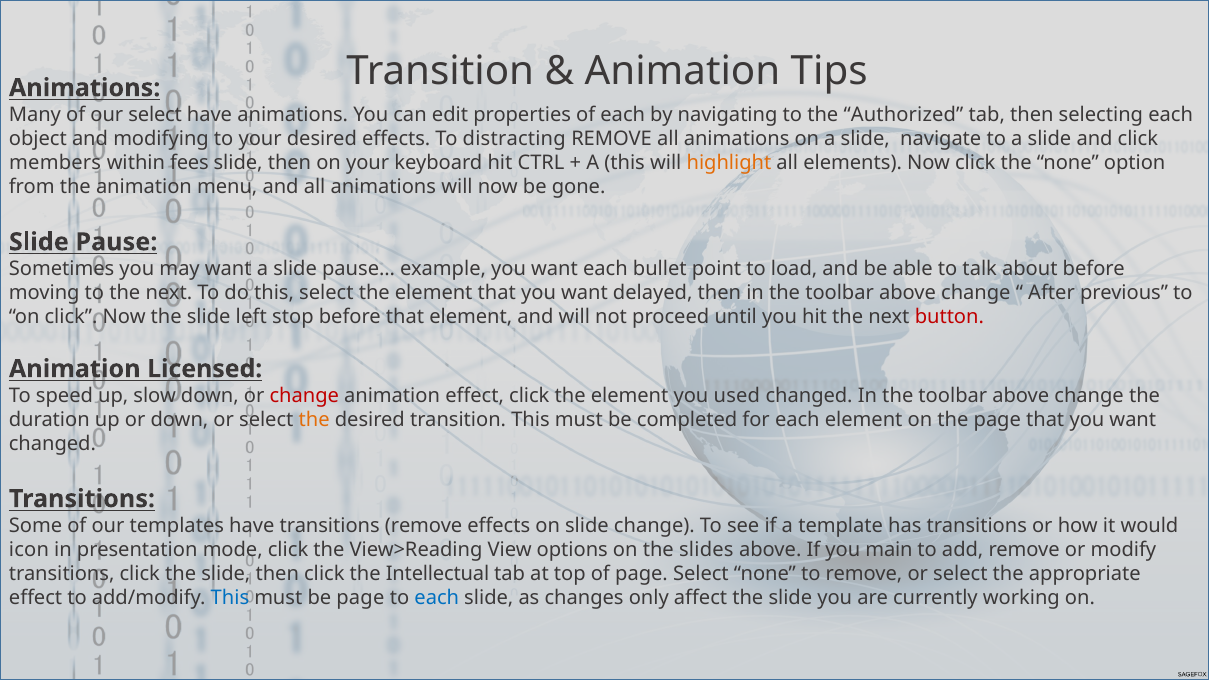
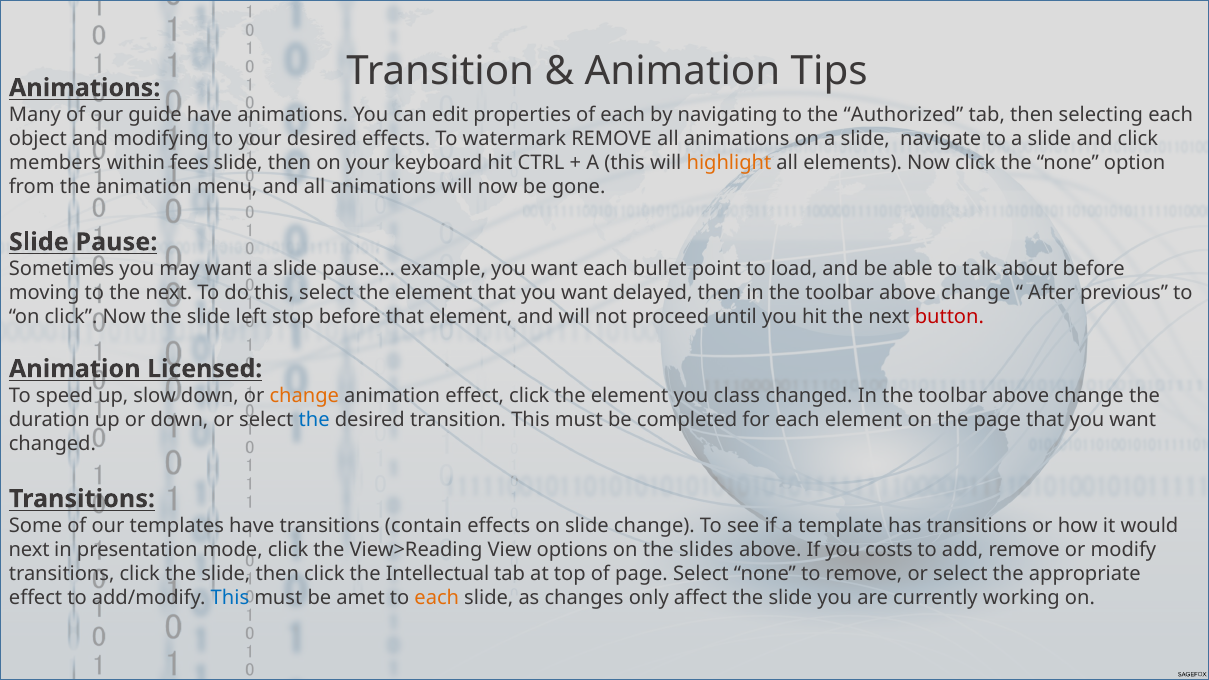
our select: select -> guide (155, 115)
distracting: distracting -> watermark (514, 139)
change colour: red -> orange (304, 396)
used: used -> class (737, 396)
the colour: orange -> blue (314, 420)
transitions remove: remove -> contain (424, 526)
icon: icon -> next (29, 550)
main: main -> costs (889, 550)
be page: page -> amet (361, 598)
each colour: blue -> orange (437, 598)
